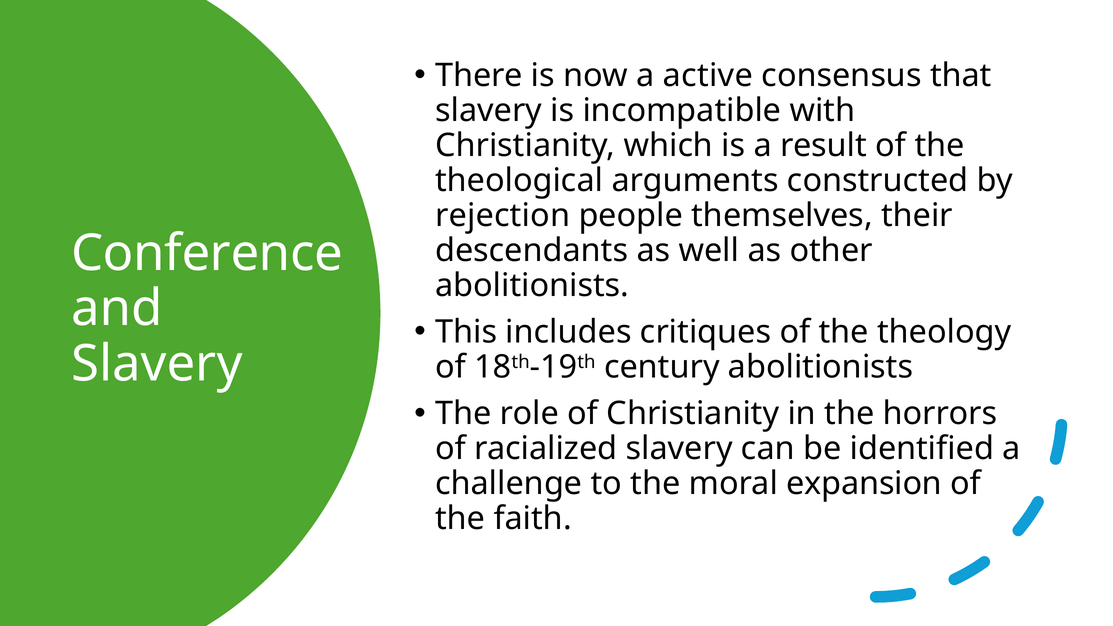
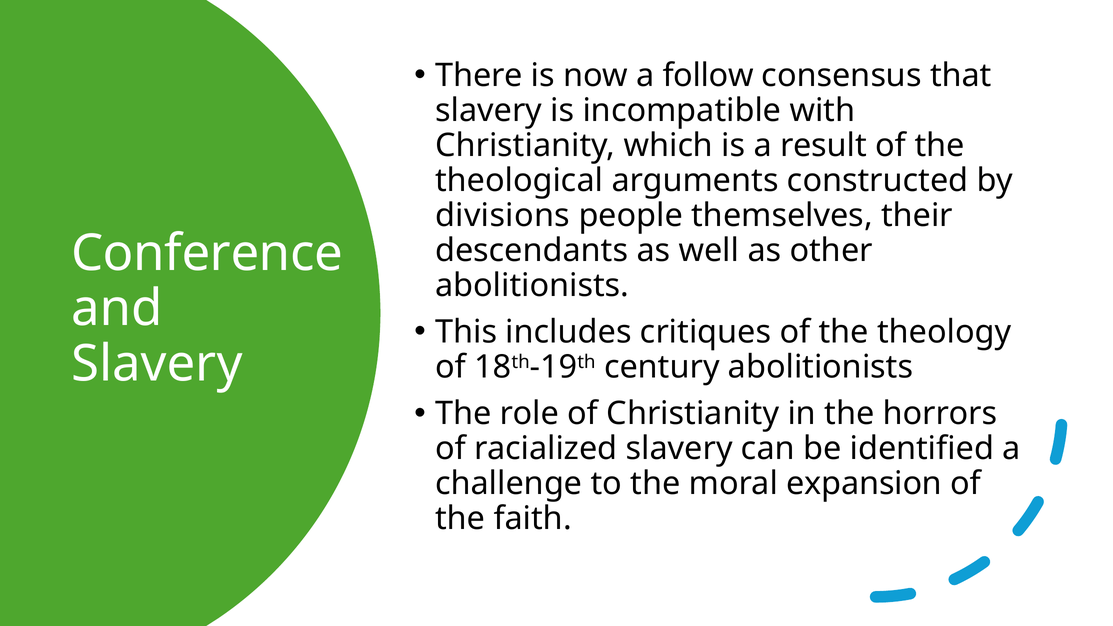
active: active -> follow (708, 75)
rejection: rejection -> divisions (503, 215)
